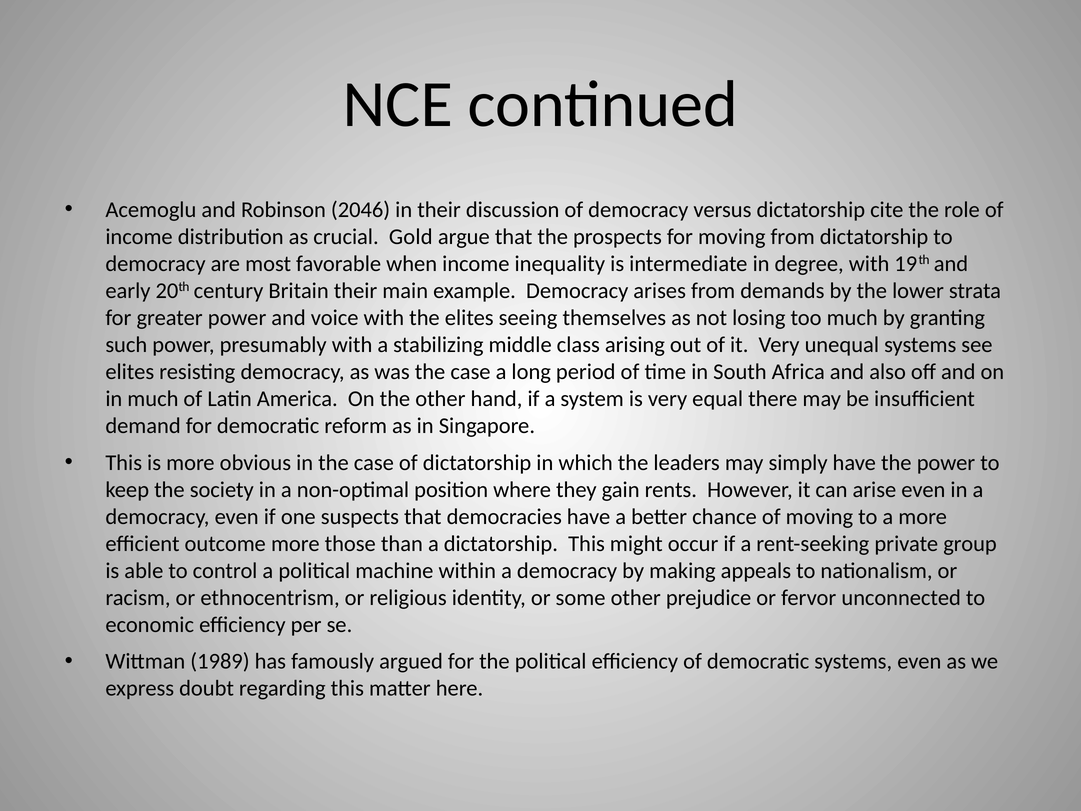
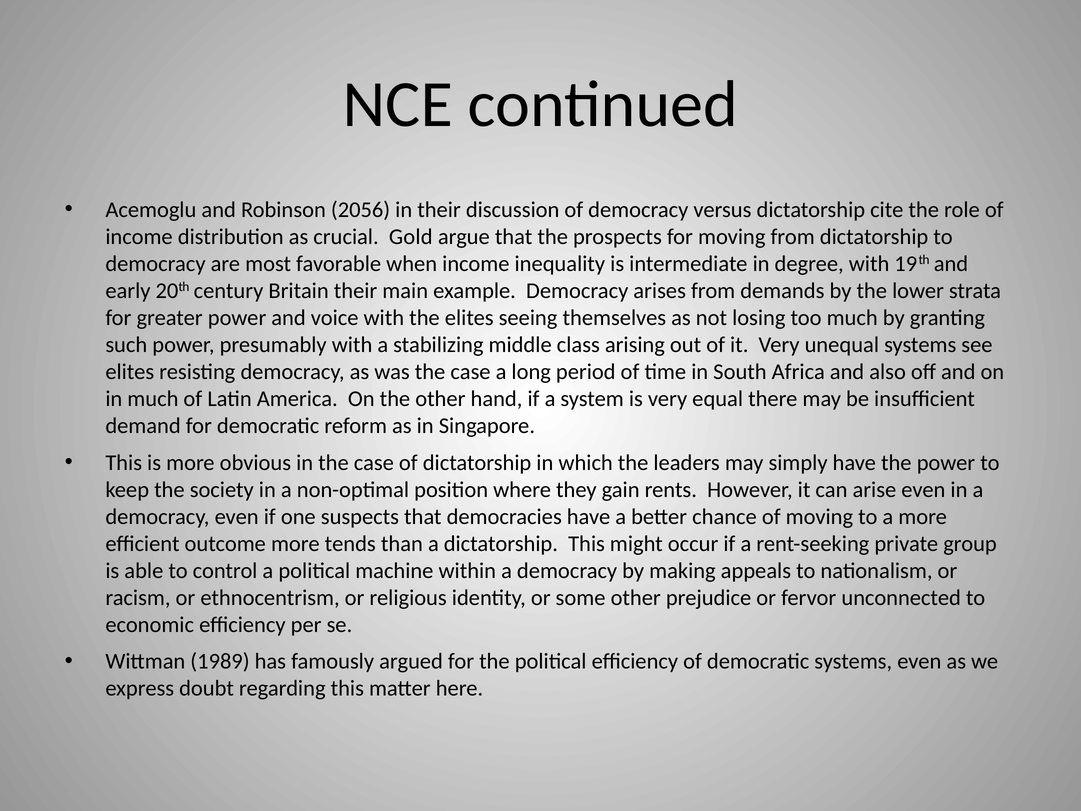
2046: 2046 -> 2056 (361, 210)
those: those -> tends (350, 544)
